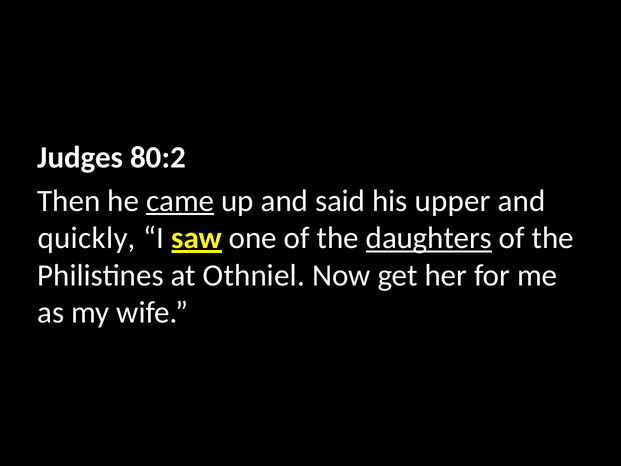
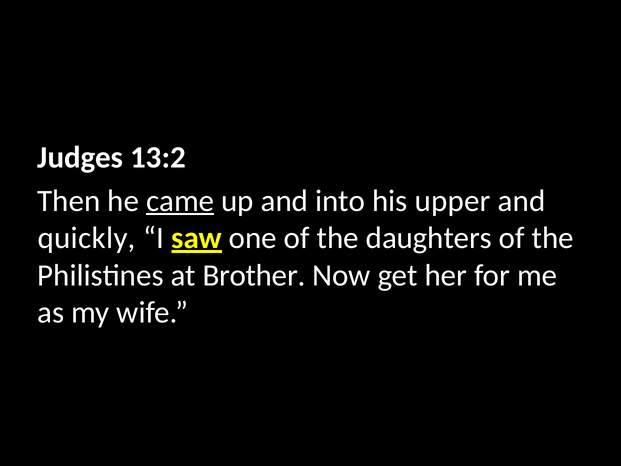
80:2: 80:2 -> 13:2 (158, 157)
said: said -> into (340, 201)
daughters underline: present -> none (429, 238)
Othniel: Othniel -> Brother (254, 275)
